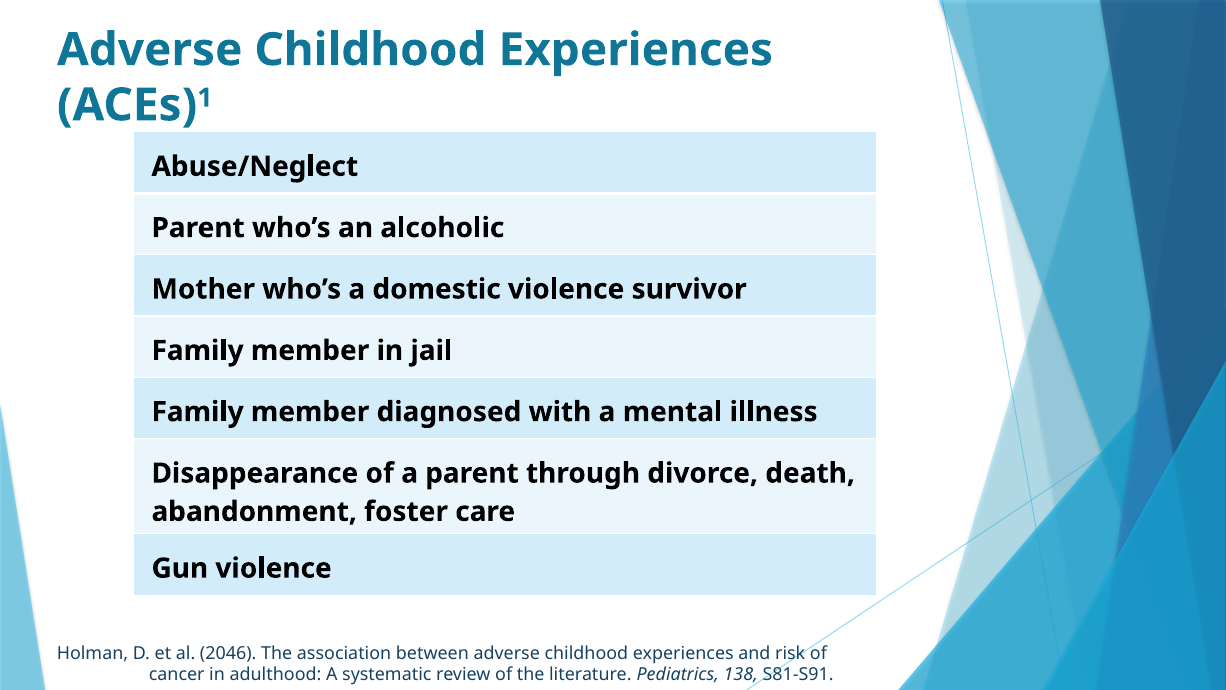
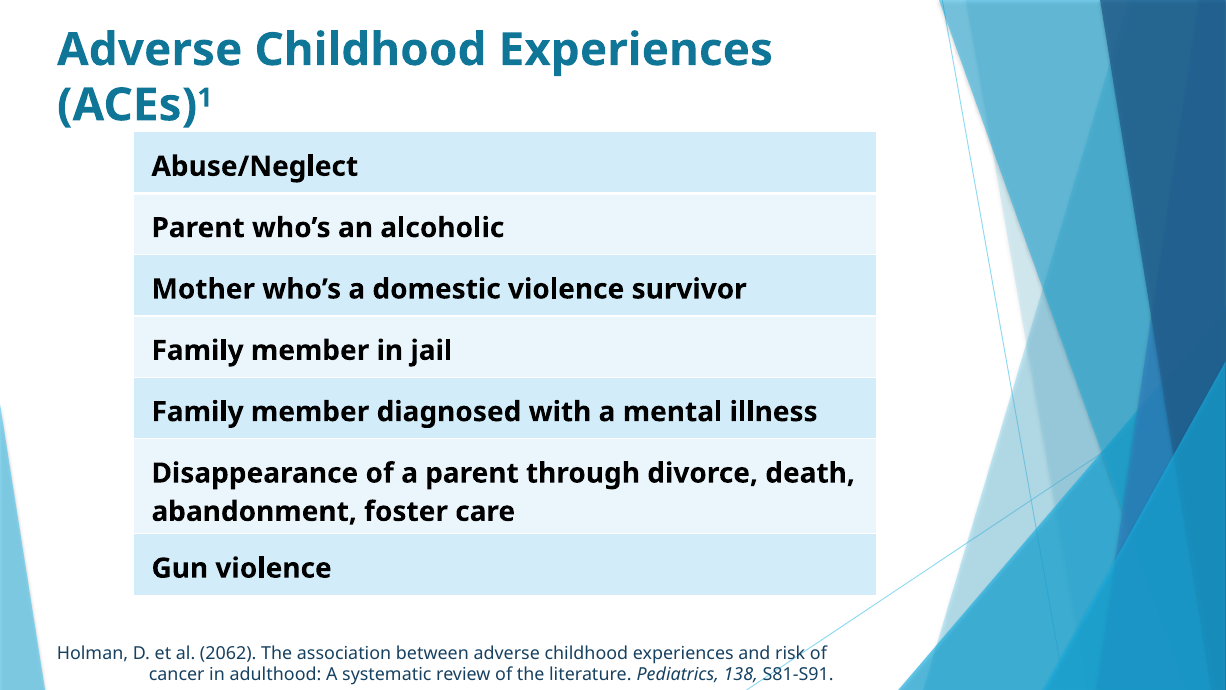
2046: 2046 -> 2062 (228, 653)
